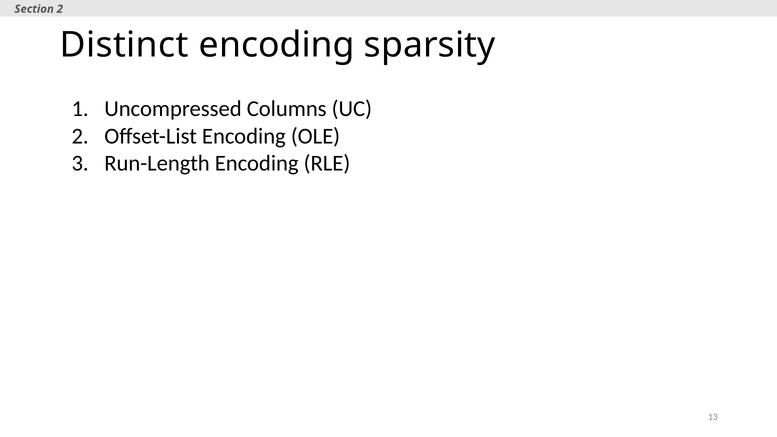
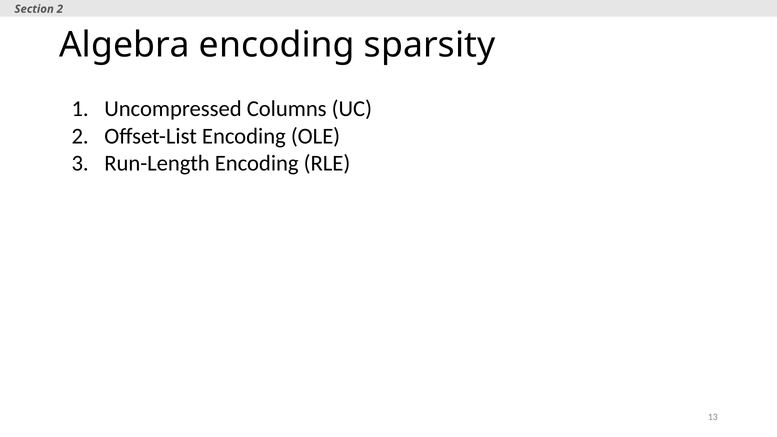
Distinct: Distinct -> Algebra (124, 45)
